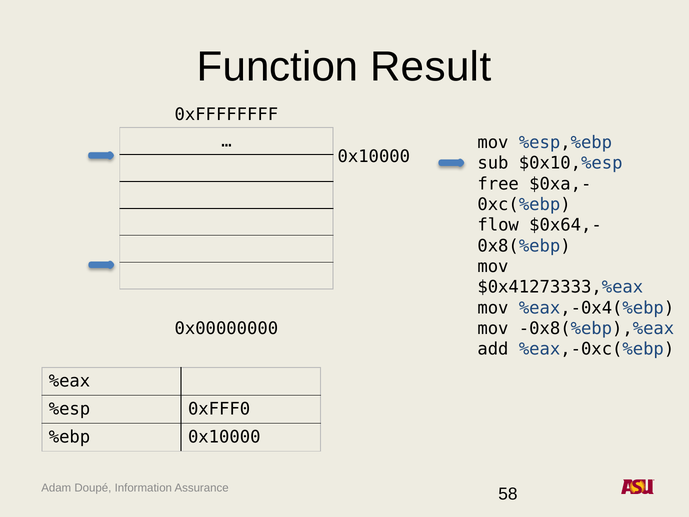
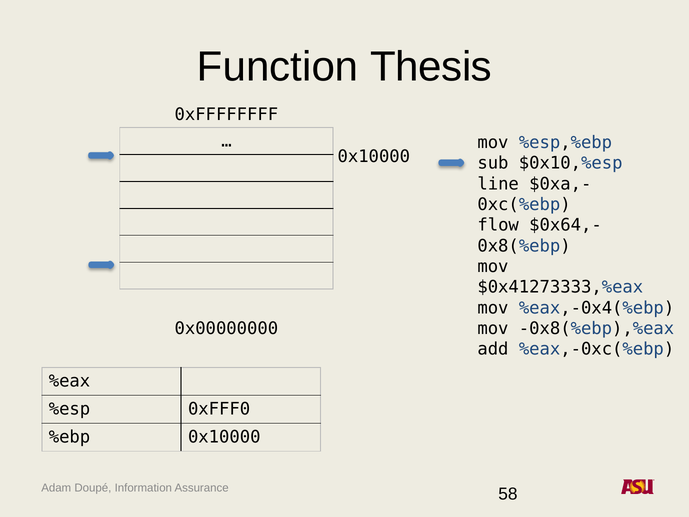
Result: Result -> Thesis (431, 67)
free: free -> line (498, 184)
